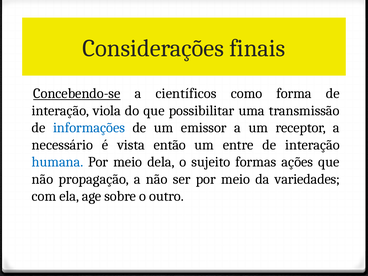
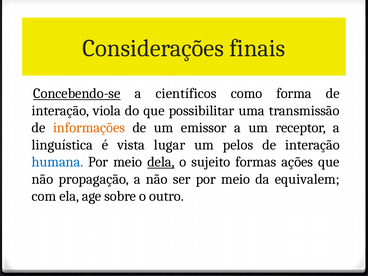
informações colour: blue -> orange (89, 128)
necessário: necessário -> linguística (62, 145)
então: então -> lugar (170, 145)
entre: entre -> pelos (238, 145)
dela underline: none -> present (161, 162)
variedades: variedades -> equivalem (307, 179)
